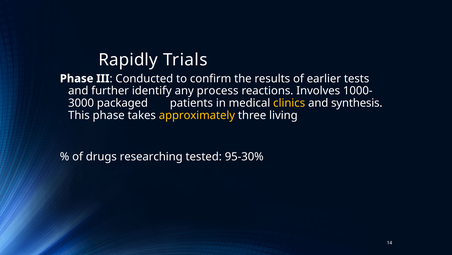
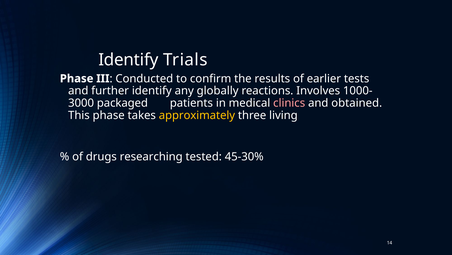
Rapidly: Rapidly -> Identify (128, 60)
process: process -> globally (218, 91)
clinics colour: yellow -> pink (289, 103)
synthesis: synthesis -> obtained (357, 103)
95-30%: 95-30% -> 45-30% (244, 156)
